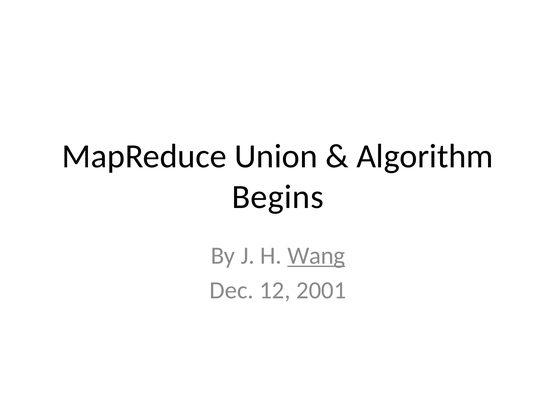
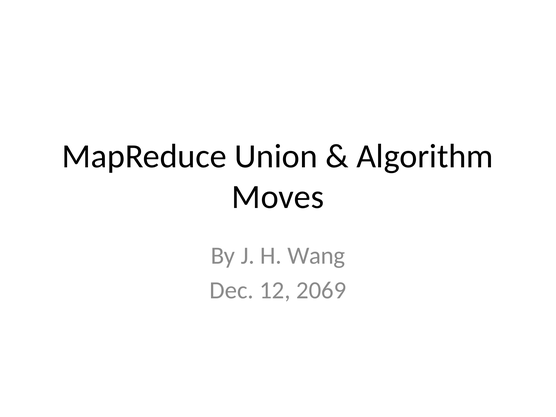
Begins: Begins -> Moves (278, 197)
Wang underline: present -> none (316, 256)
2001: 2001 -> 2069 (321, 290)
